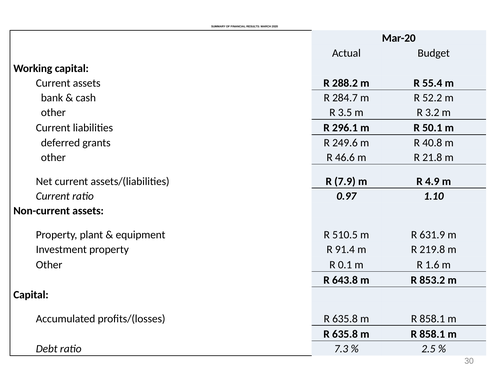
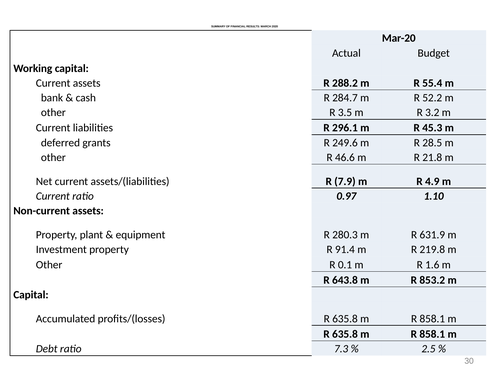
50.1: 50.1 -> 45.3 (432, 128)
40.8: 40.8 -> 28.5 (432, 143)
510.5: 510.5 -> 280.3 (345, 235)
